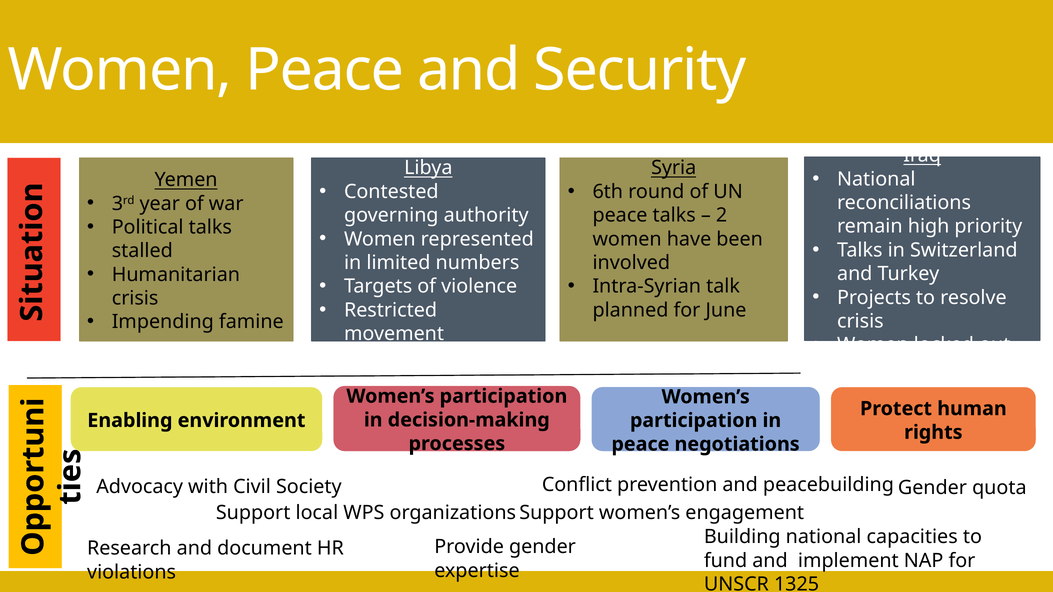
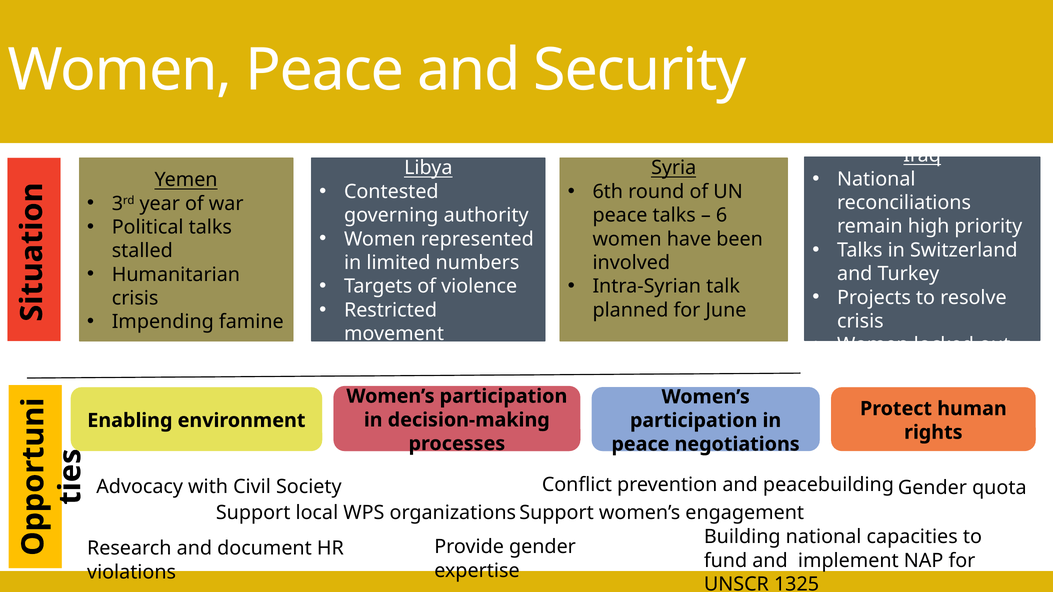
2: 2 -> 6 (722, 215)
